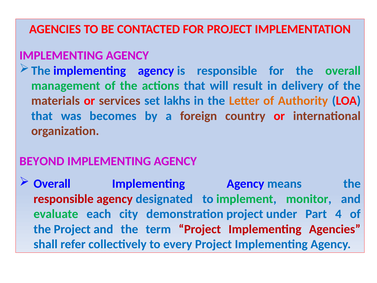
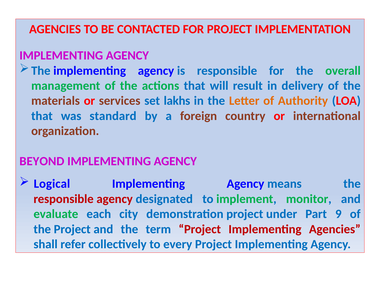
becomes: becomes -> standard (113, 116)
Overall: Overall -> Logical (52, 184)
4: 4 -> 9 (338, 214)
